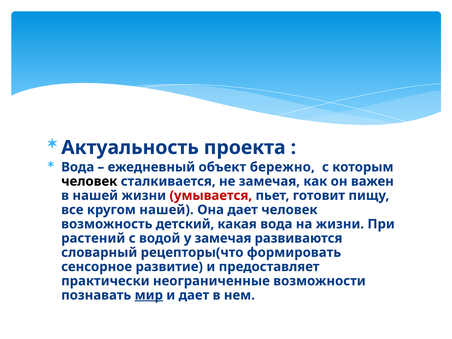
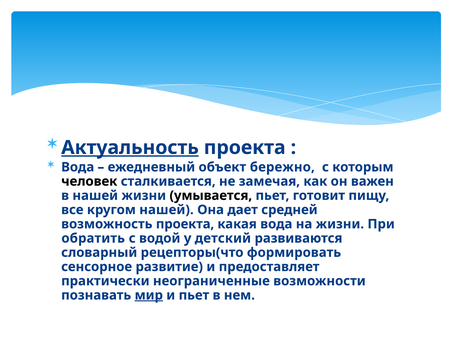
Актуальность underline: none -> present (130, 148)
умывается colour: red -> black (211, 196)
дает человек: человек -> средней (289, 210)
возможность детский: детский -> проекта (185, 224)
растений: растений -> обратить (93, 238)
у замечая: замечая -> детский (223, 238)
и дает: дает -> пьет (194, 295)
